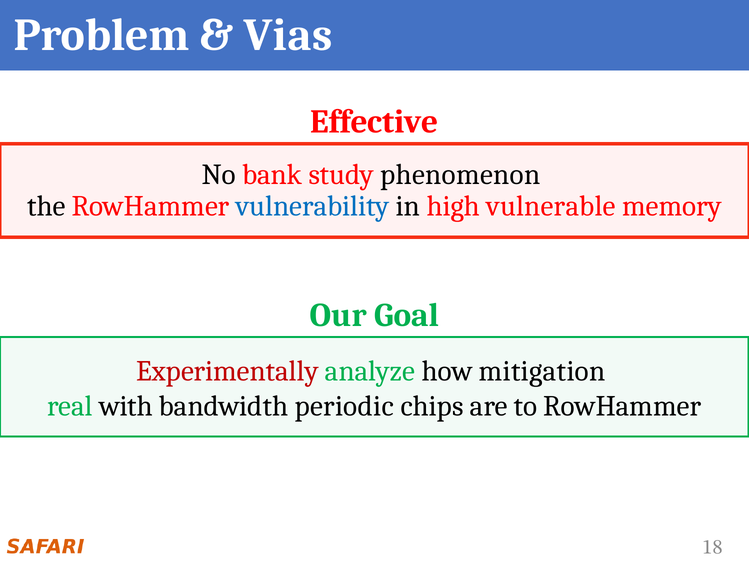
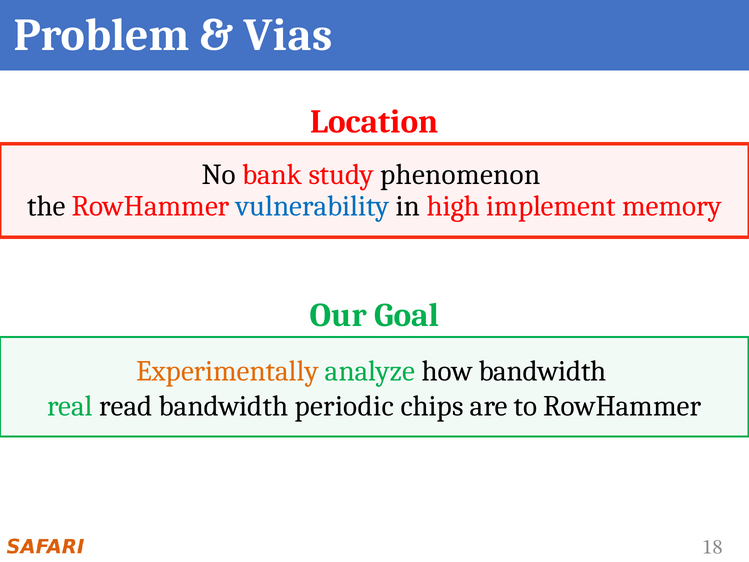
Effective: Effective -> Location (374, 122)
vulnerable: vulnerable -> implement (551, 206)
Experimentally colour: red -> orange (227, 371)
how mitigation: mitigation -> bandwidth (542, 371)
with: with -> read (126, 406)
